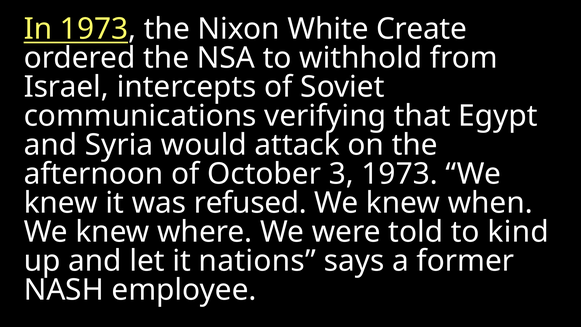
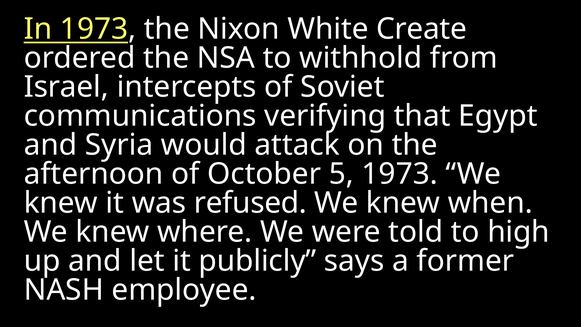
3: 3 -> 5 (341, 174)
kind: kind -> high (518, 232)
nations: nations -> publicly (257, 261)
